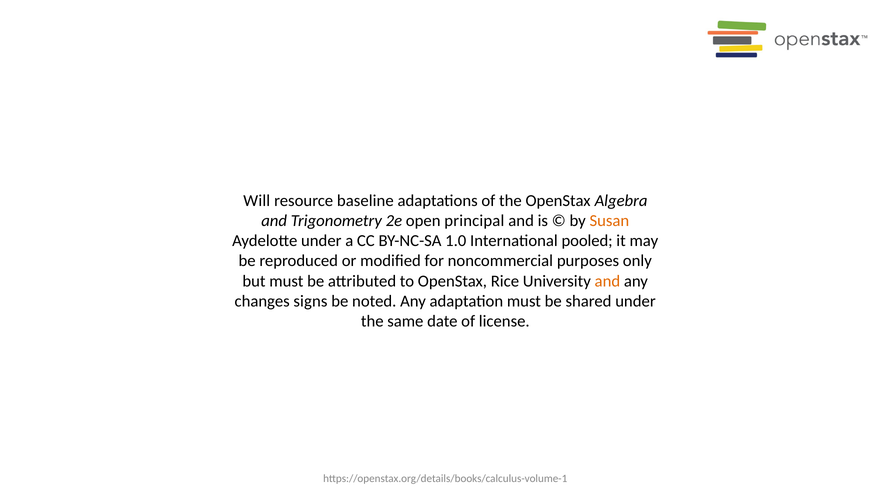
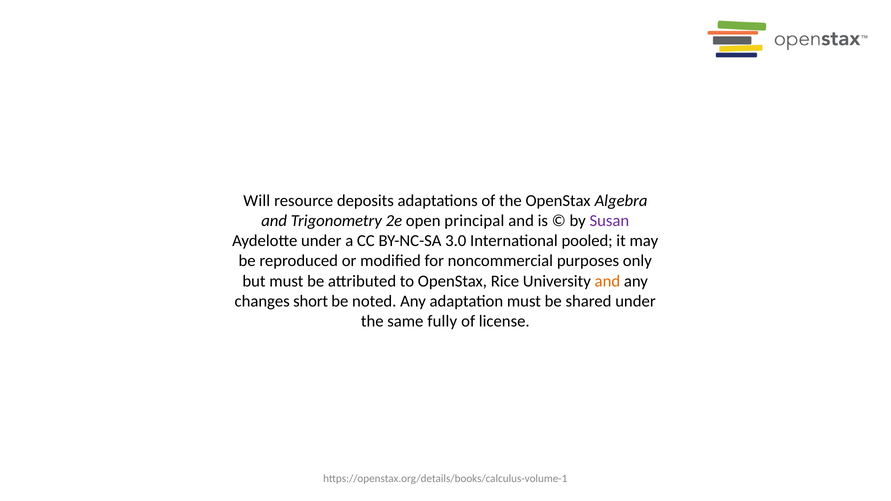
baseline: baseline -> deposits (365, 201)
Susan colour: orange -> purple (609, 221)
1.0: 1.0 -> 3.0 (456, 241)
signs: signs -> short (311, 301)
date: date -> fully (442, 321)
